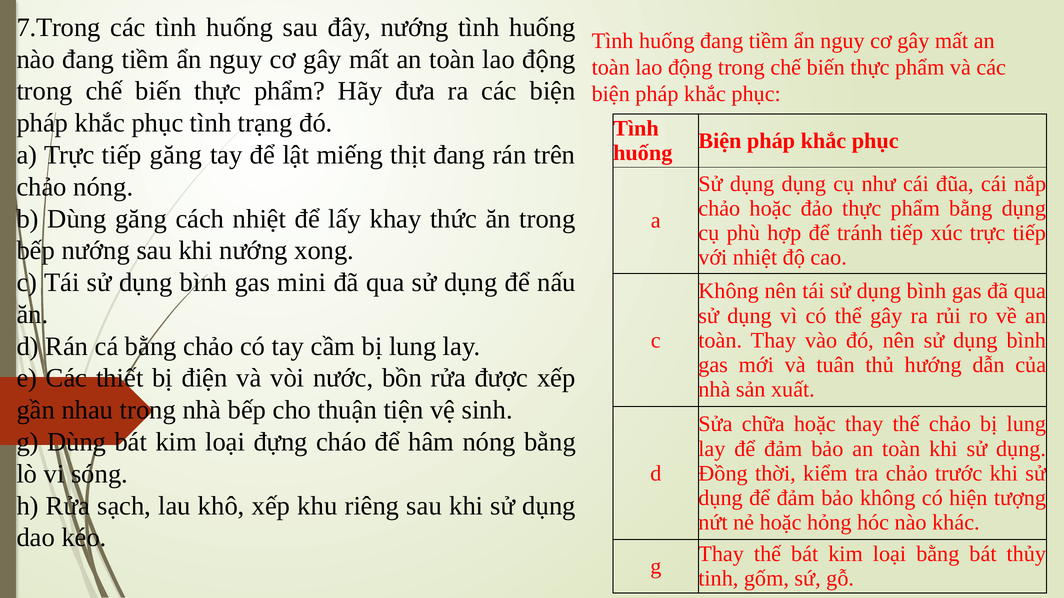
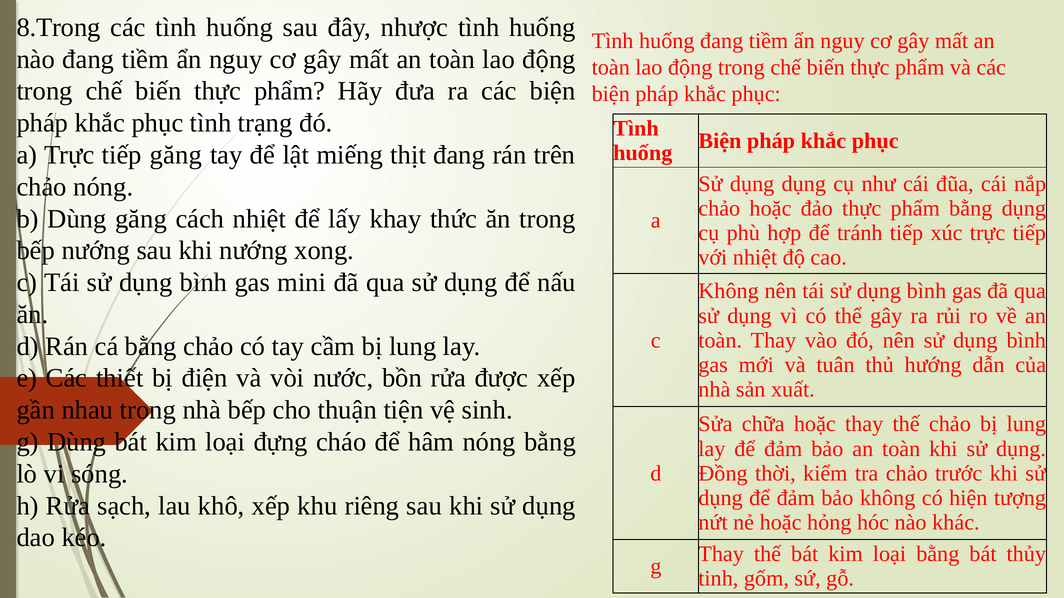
7.Trong: 7.Trong -> 8.Trong (59, 27)
đây nướng: nướng -> nhược (414, 27)
